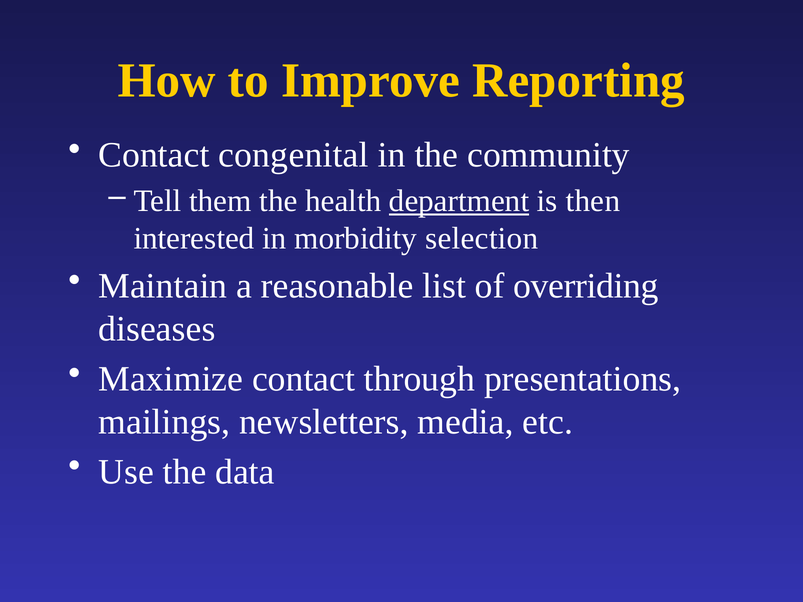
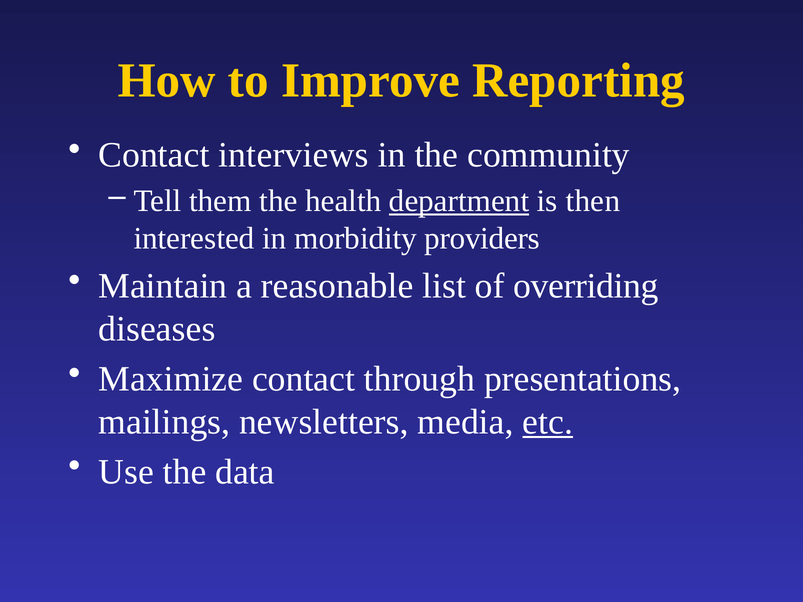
congenital: congenital -> interviews (294, 155)
selection: selection -> providers (482, 239)
etc underline: none -> present (548, 422)
